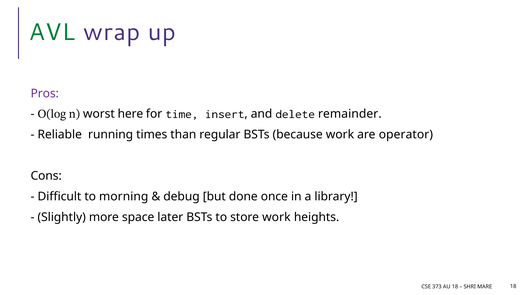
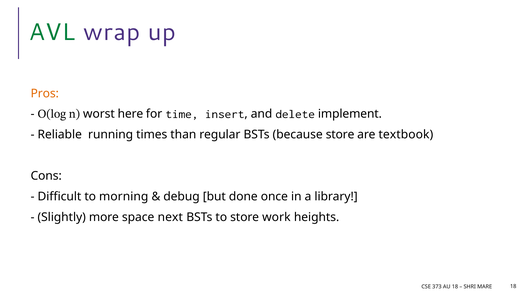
Pros colour: purple -> orange (45, 93)
remainder: remainder -> implement (350, 114)
because work: work -> store (340, 134)
operator: operator -> textbook (406, 134)
later: later -> next (170, 217)
